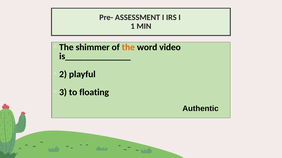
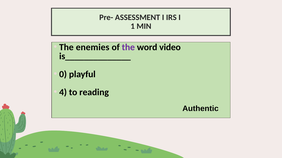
shimmer: shimmer -> enemies (93, 47)
the colour: orange -> purple (128, 47)
2: 2 -> 0 (63, 74)
3: 3 -> 4 (63, 93)
floating: floating -> reading (94, 93)
